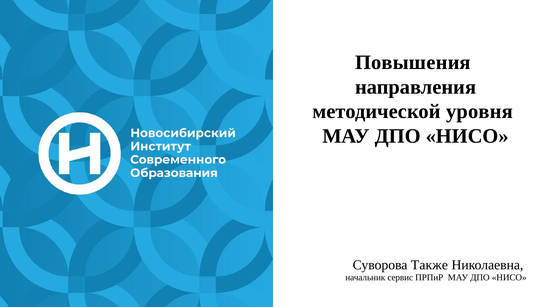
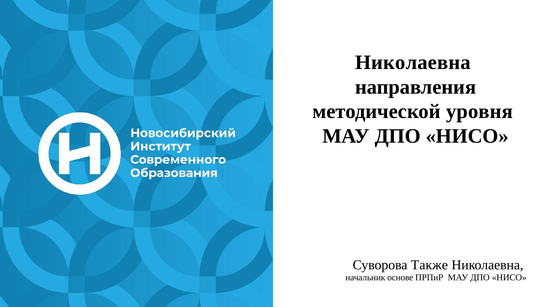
Повышения: Повышения -> Николаевна (413, 62)
сервис: сервис -> основе (400, 278)
